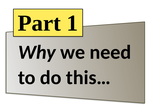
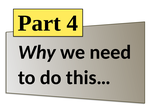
1: 1 -> 4 (72, 23)
